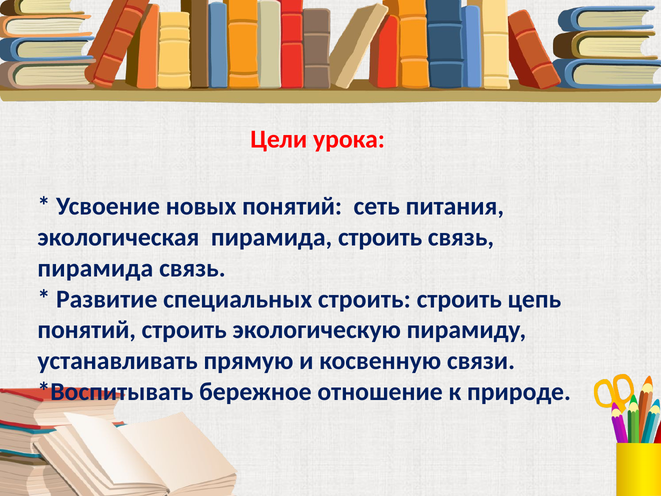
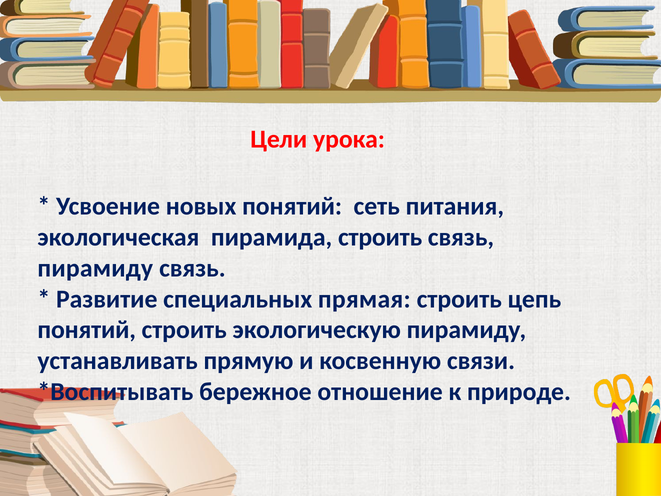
пирамида: пирамида -> пирамиду (95, 268)
специальных строить: строить -> прямая (364, 299)
